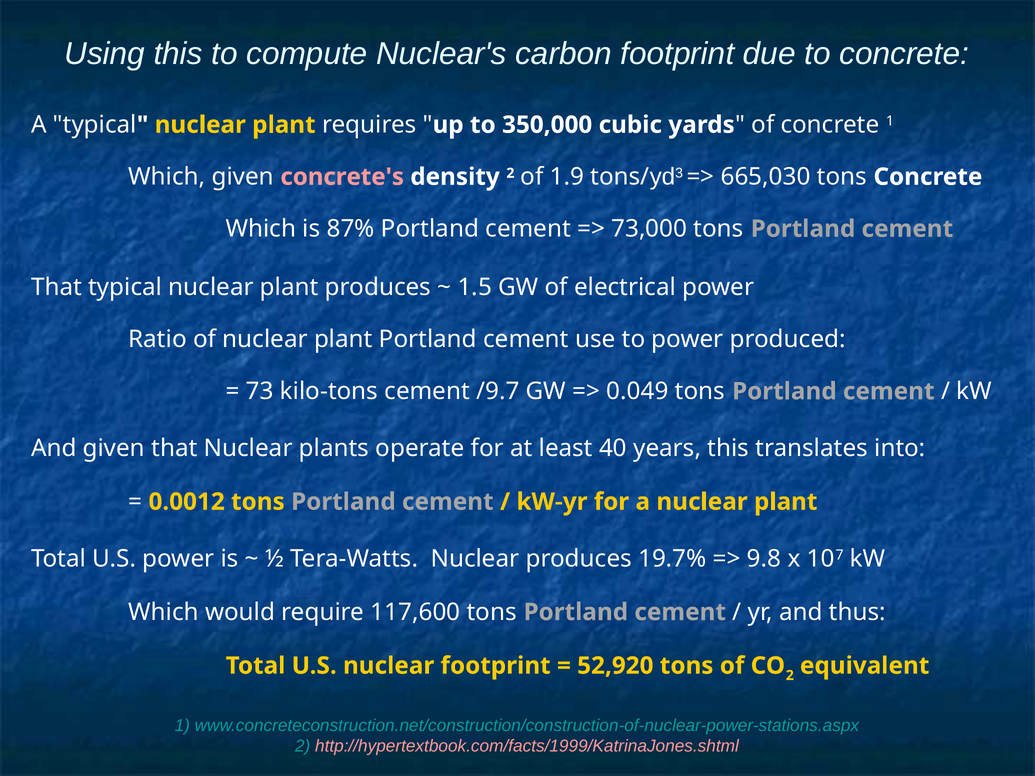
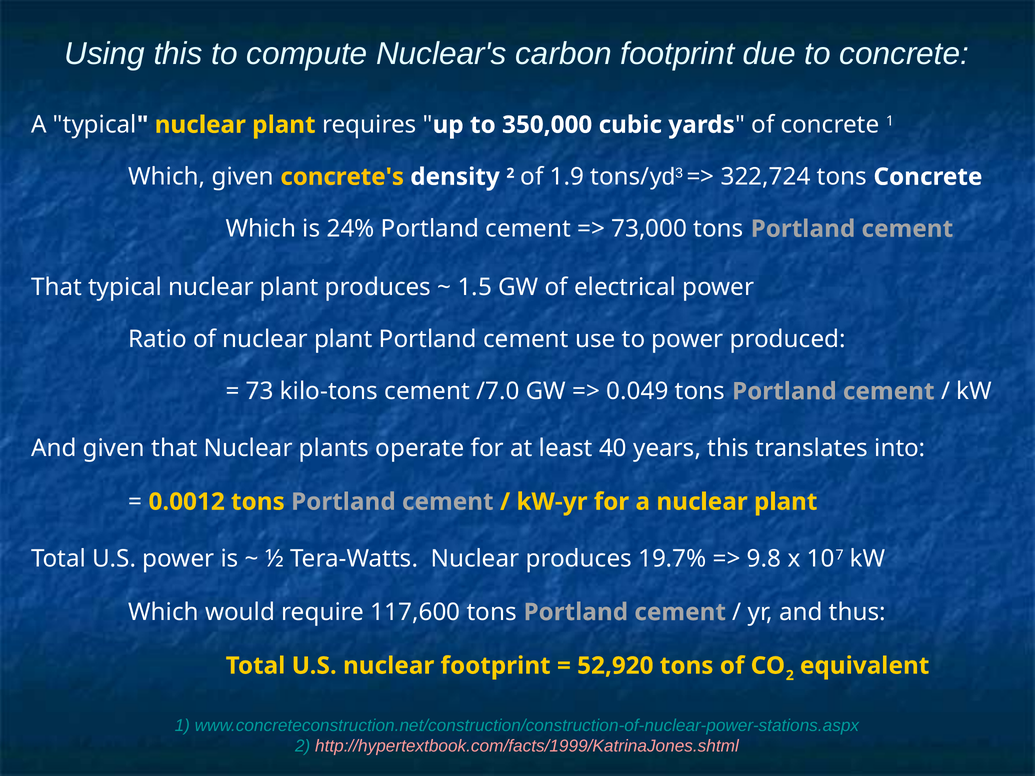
concrete's colour: pink -> yellow (342, 177)
665,030: 665,030 -> 322,724 (766, 177)
87%: 87% -> 24% (351, 229)
/9.7: /9.7 -> /7.0 (498, 391)
